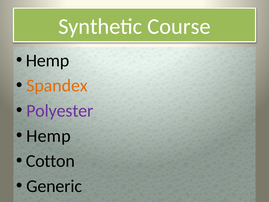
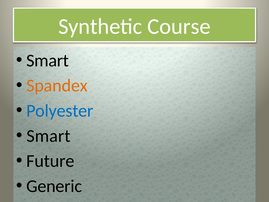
Hemp: Hemp -> Smart (48, 60)
Polyester colour: purple -> blue (60, 111)
Hemp: Hemp -> Smart (49, 136)
Cotton: Cotton -> Future (50, 161)
